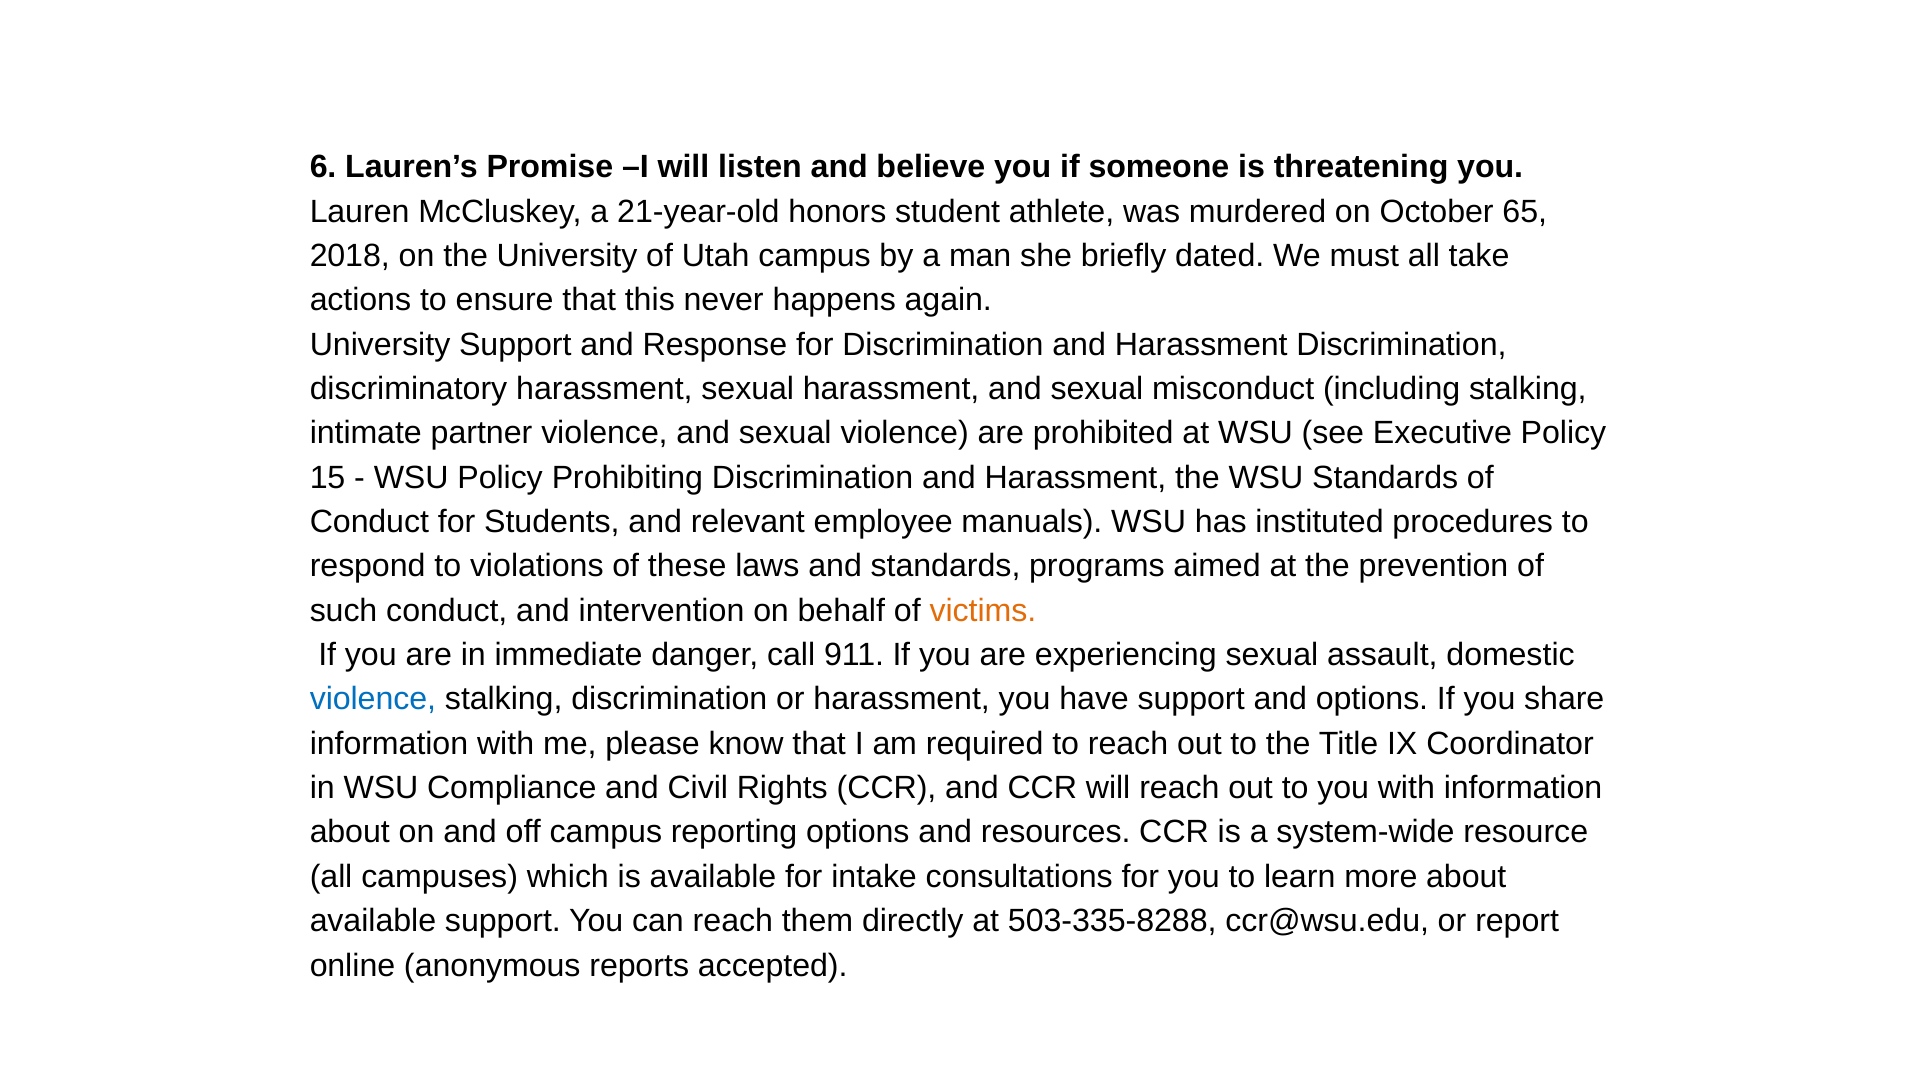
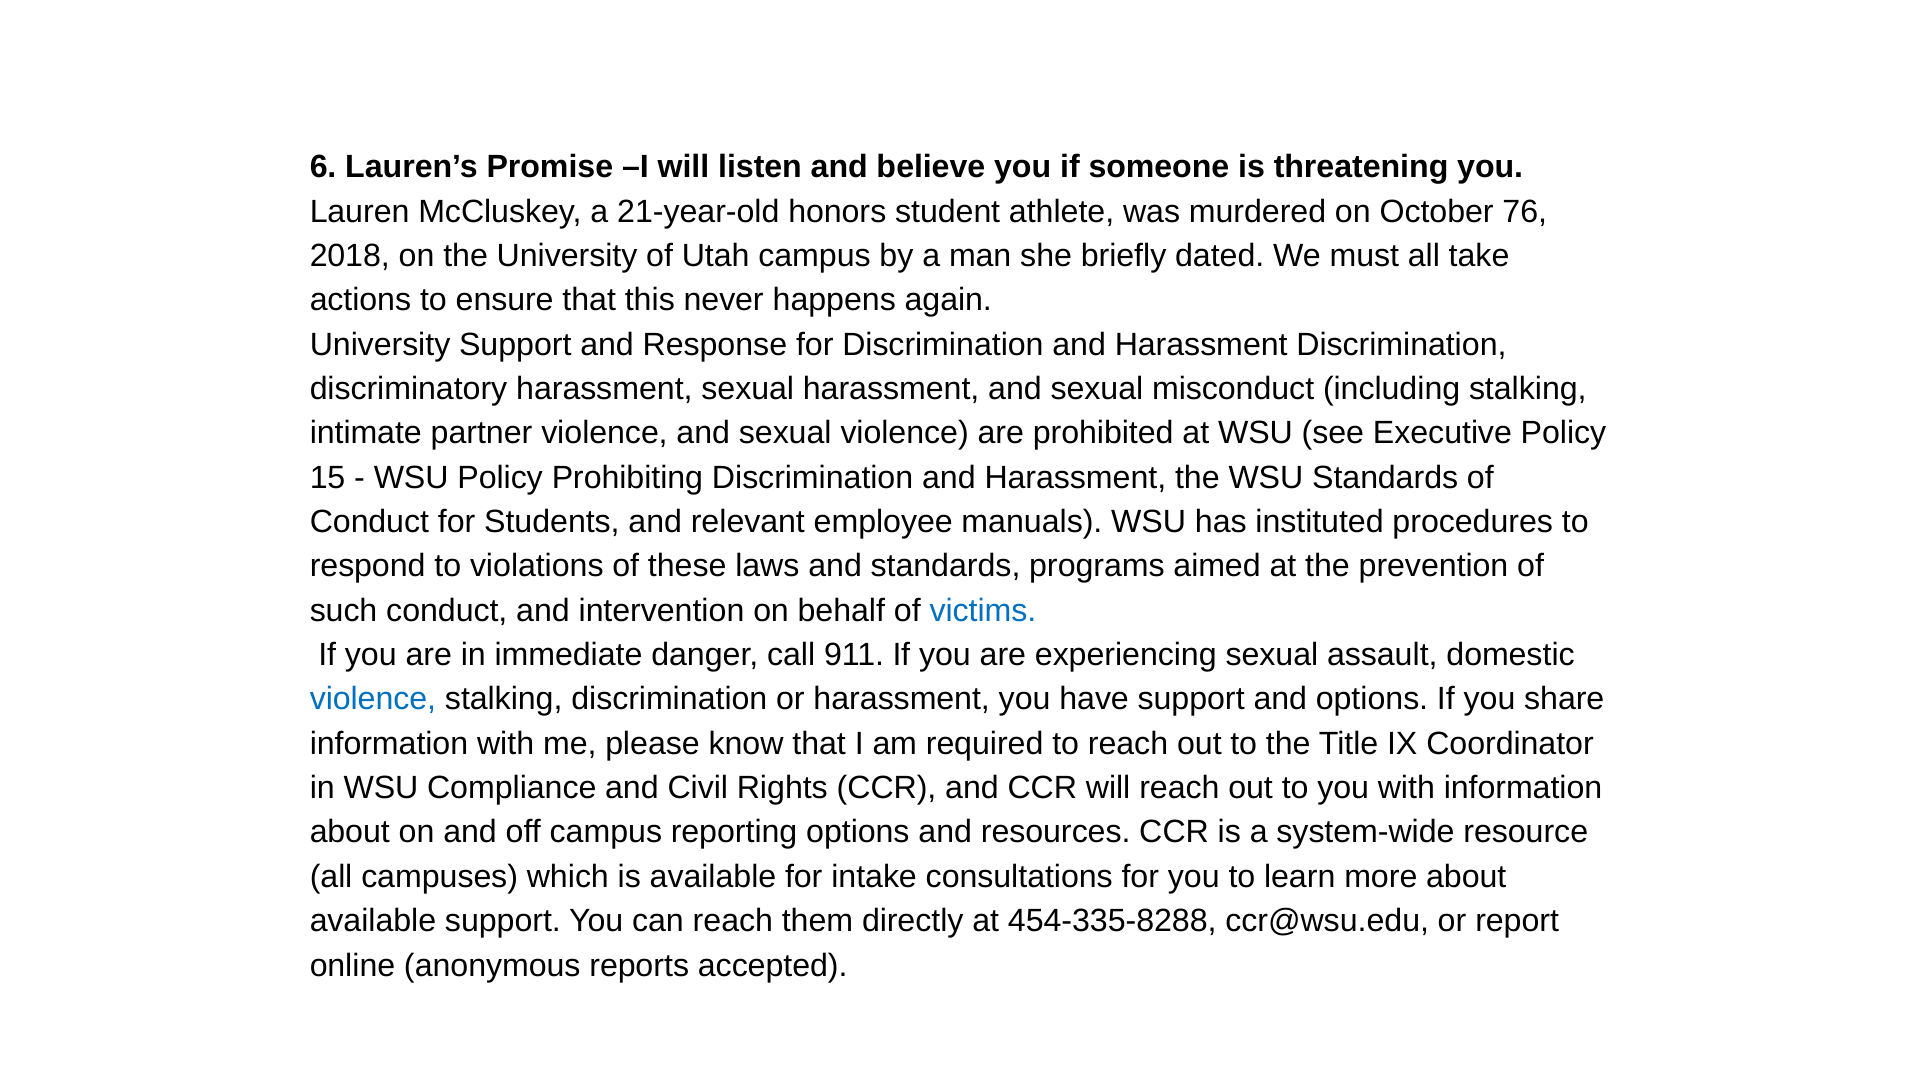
65: 65 -> 76 (1525, 211)
victims colour: orange -> blue (983, 610)
503-335-8288: 503-335-8288 -> 454-335-8288 (1112, 921)
